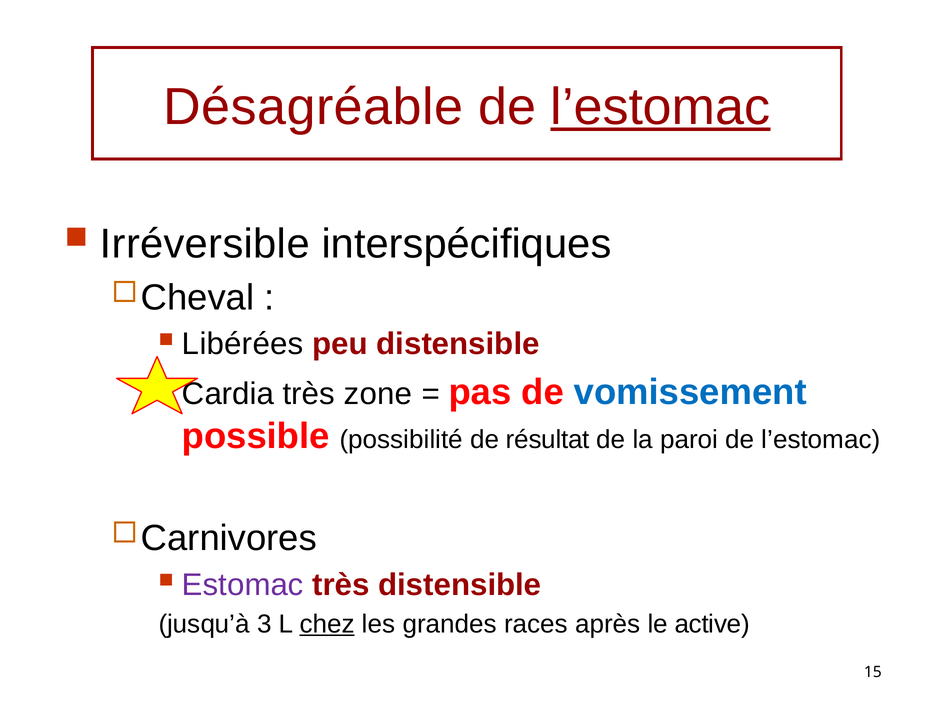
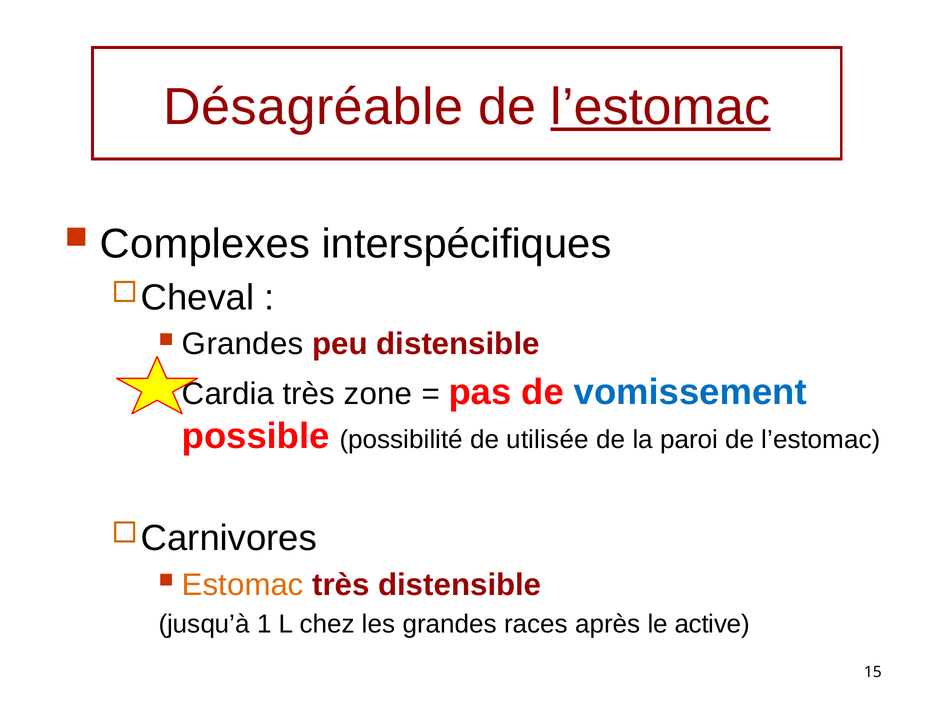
Irréversible: Irréversible -> Complexes (205, 244)
Libérées: Libérées -> Grandes (243, 344)
résultat: résultat -> utilisée (548, 440)
Estomac colour: purple -> orange (243, 585)
3: 3 -> 1 (264, 625)
chez underline: present -> none (327, 625)
